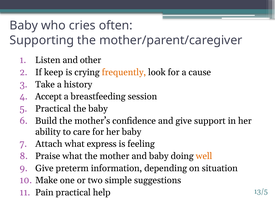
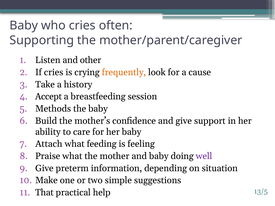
If keep: keep -> cries (54, 72)
Practical: Practical -> Methods (53, 109)
express: express -> feeding (102, 144)
well colour: orange -> purple (204, 156)
Pain: Pain -> That (44, 193)
